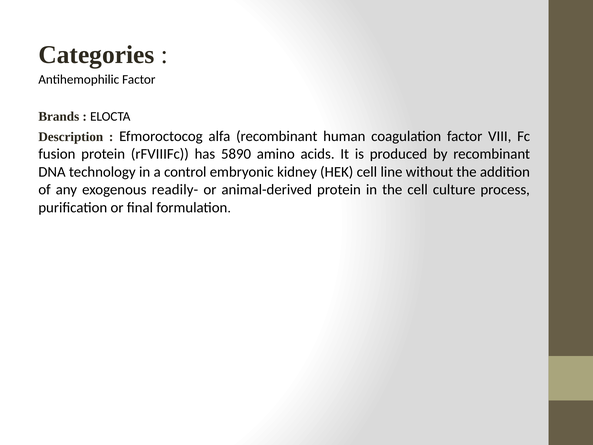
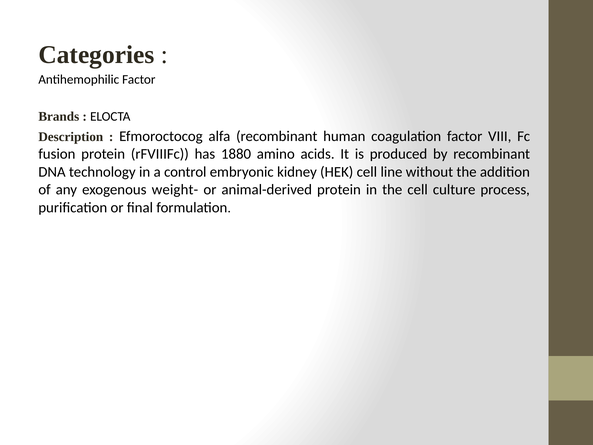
5890: 5890 -> 1880 (236, 154)
readily-: readily- -> weight- (175, 190)
